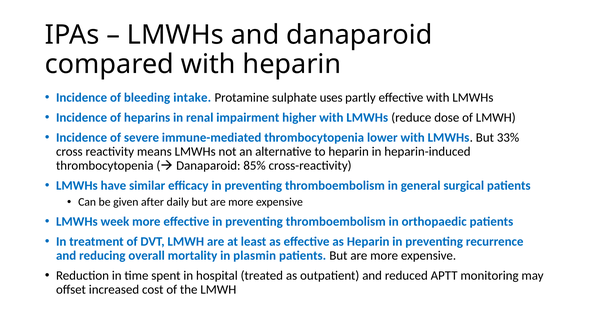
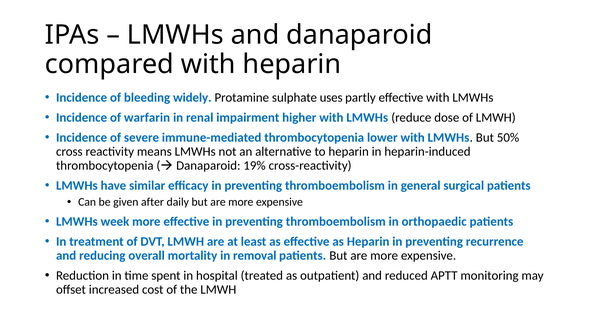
intake: intake -> widely (192, 97)
heparins: heparins -> warfarin (147, 118)
33%: 33% -> 50% (508, 138)
85%: 85% -> 19% (255, 165)
plasmin: plasmin -> removal (255, 255)
